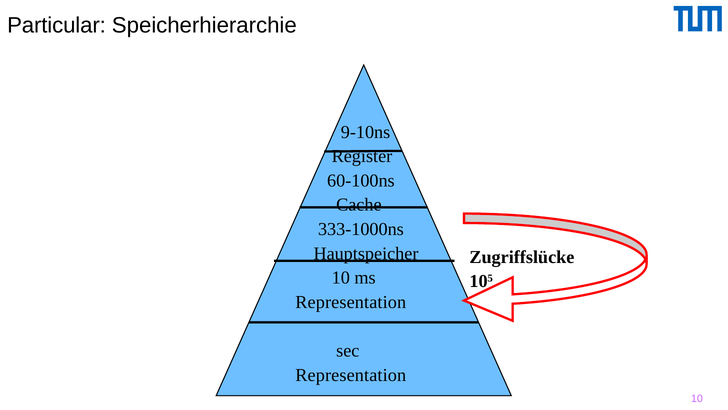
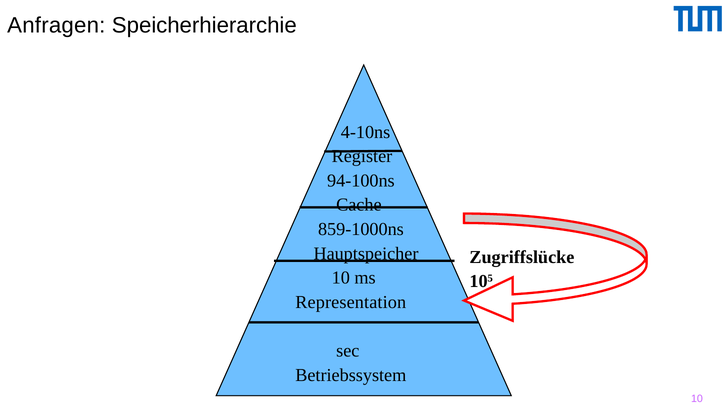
Particular: Particular -> Anfragen (56, 25)
9-10ns: 9-10ns -> 4-10ns (366, 132)
60-100ns: 60-100ns -> 94-100ns (361, 180)
333-1000ns: 333-1000ns -> 859-1000ns (361, 229)
Representation: Representation -> Betriebssystem (351, 375)
